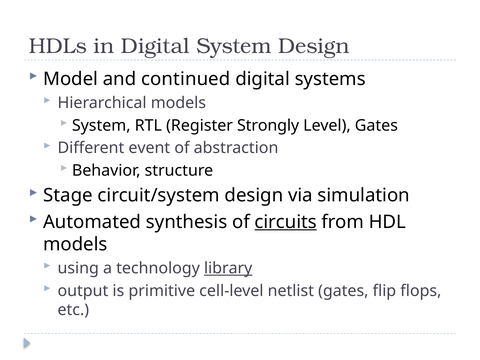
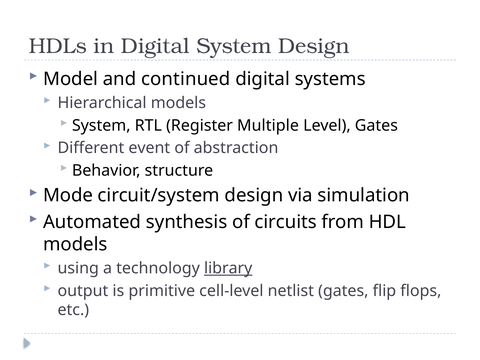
Strongly: Strongly -> Multiple (268, 125)
Stage: Stage -> Mode (68, 195)
circuits underline: present -> none (286, 222)
